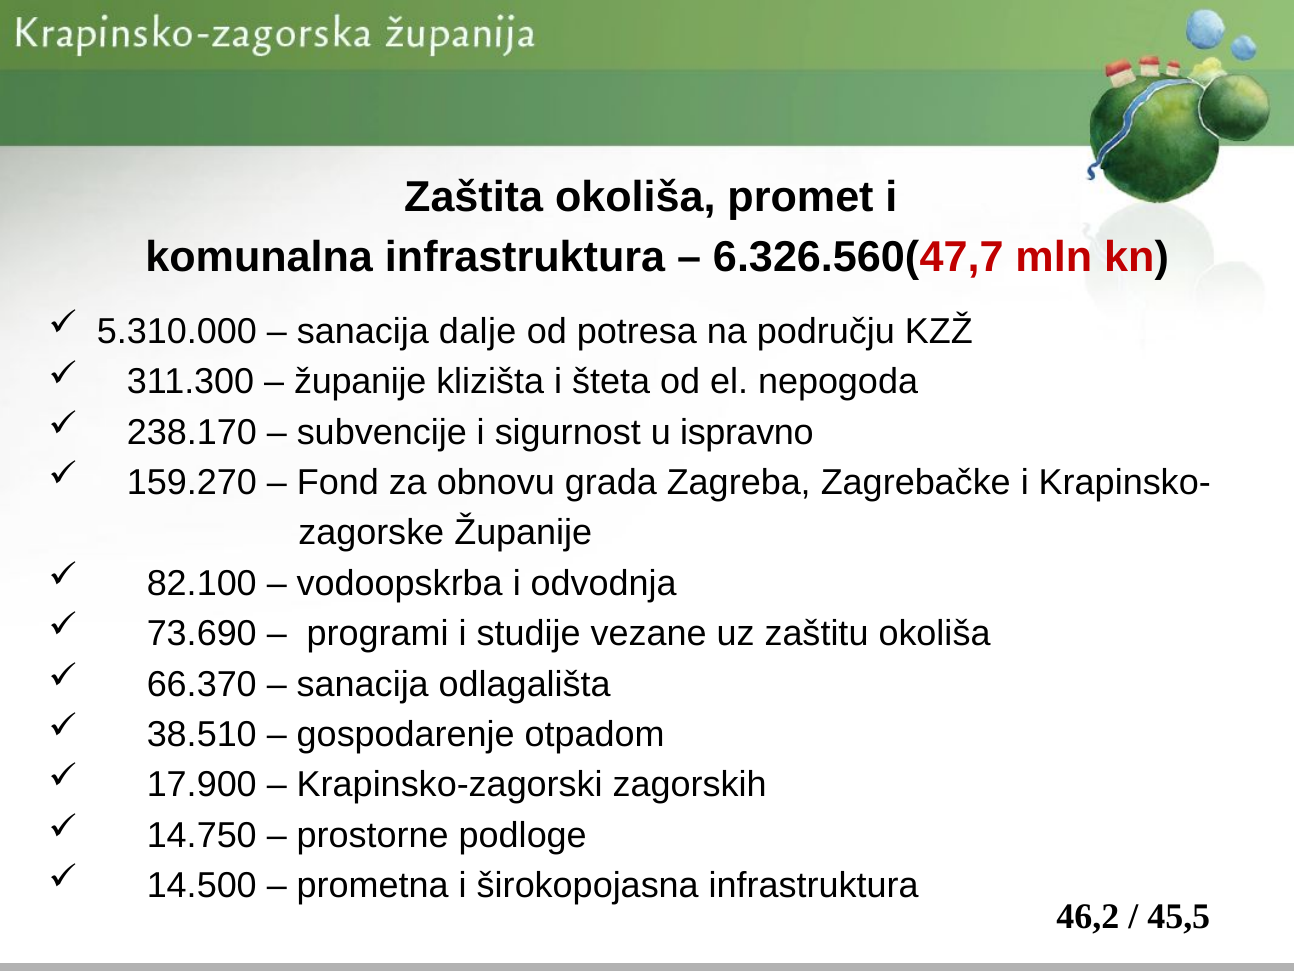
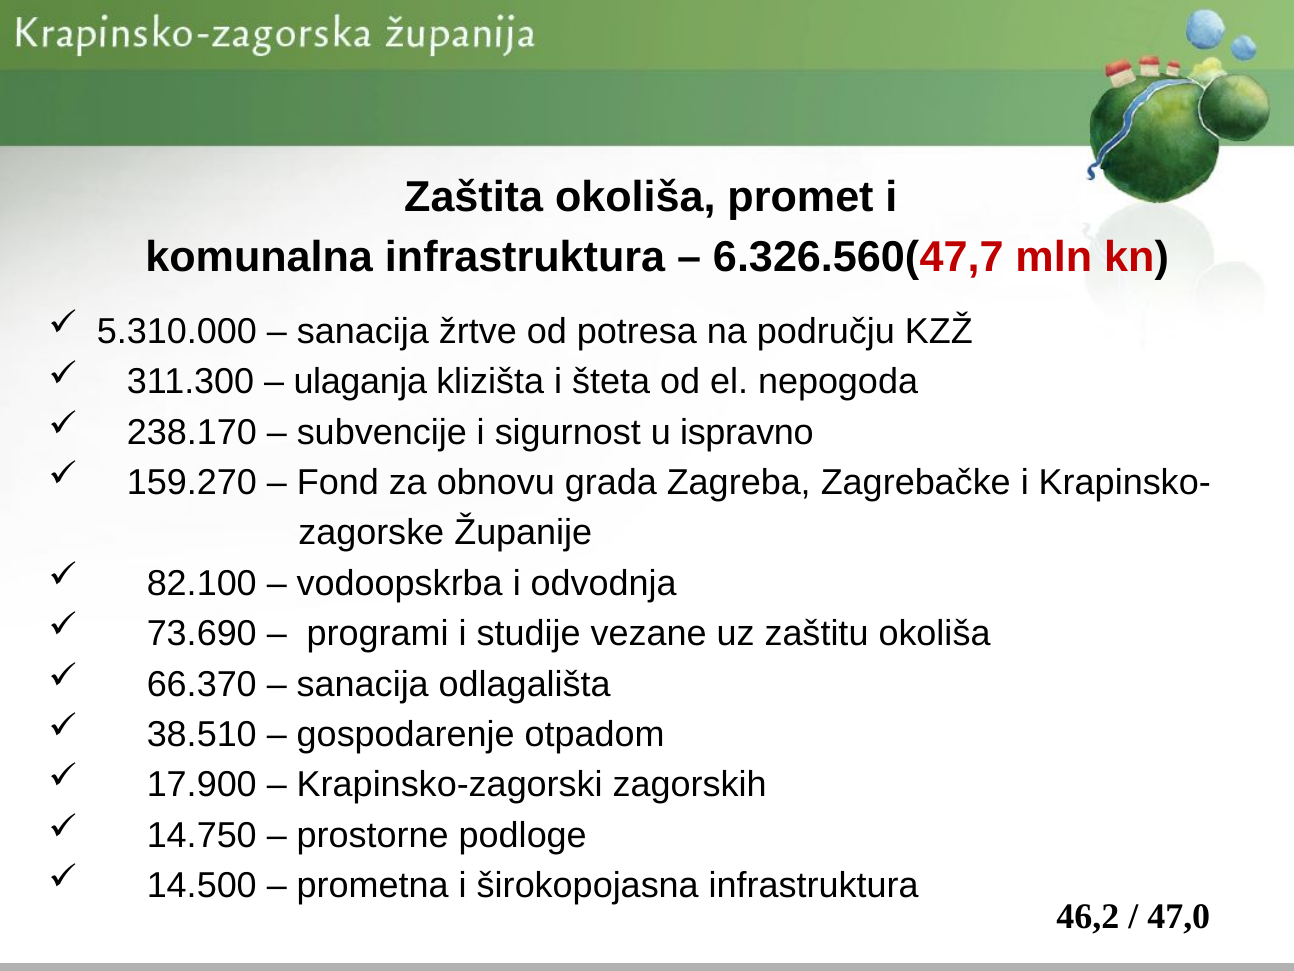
dalje: dalje -> žrtve (478, 331)
županije: županije -> ulaganja (360, 382)
45,5: 45,5 -> 47,0 (1179, 916)
